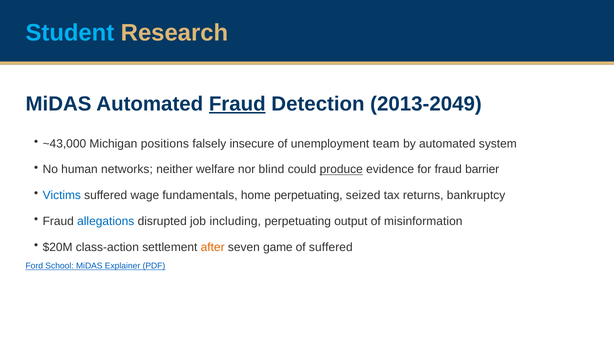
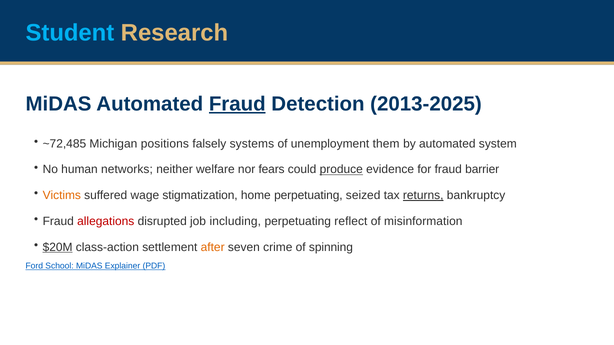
2013-2049: 2013-2049 -> 2013-2025 (426, 104)
~43,000: ~43,000 -> ~72,485 (64, 144)
insecure: insecure -> systems (252, 144)
team: team -> them (386, 144)
blind: blind -> fears (272, 170)
Victims colour: blue -> orange (62, 196)
fundamentals: fundamentals -> stigmatization (200, 196)
returns underline: none -> present (423, 196)
allegations colour: blue -> red (106, 222)
output: output -> reflect (351, 222)
$20M underline: none -> present (58, 247)
game: game -> crime (278, 247)
of suffered: suffered -> spinning (331, 247)
